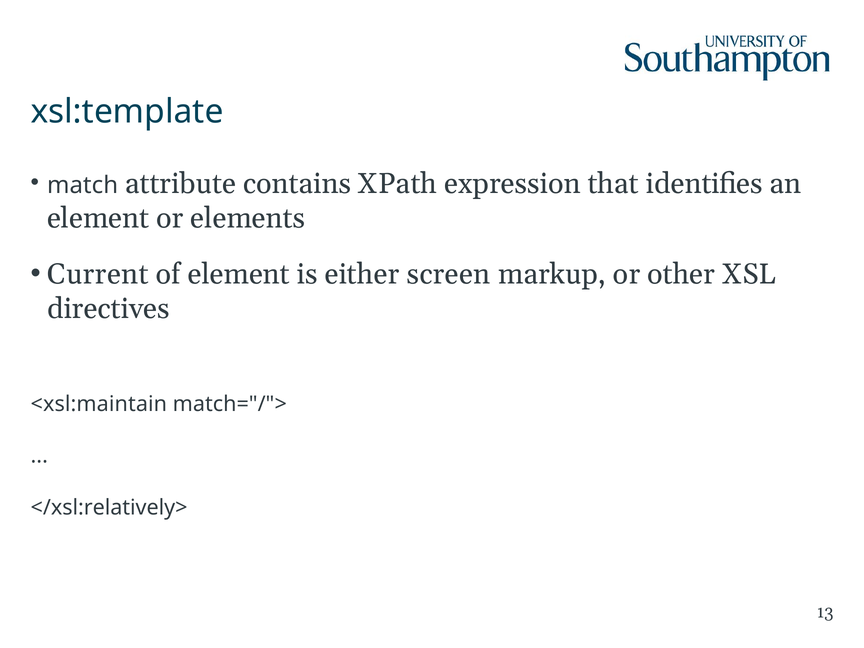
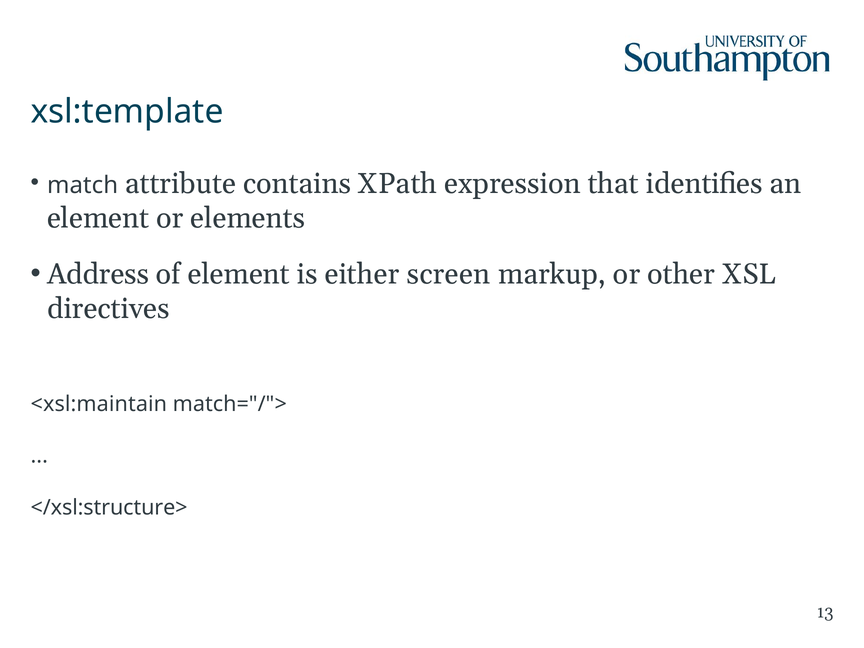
Current: Current -> Address (98, 274)
</xsl:relatively>: </xsl:relatively> -> </xsl:structure> (109, 508)
